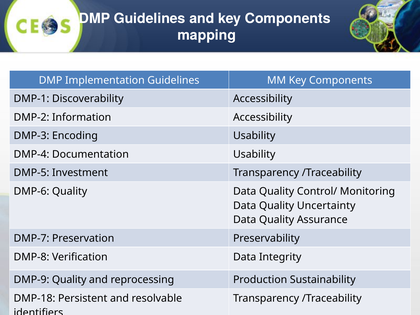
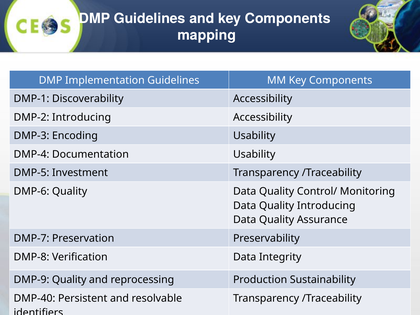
DMP-2 Information: Information -> Introducing (82, 117)
Quality Uncertainty: Uncertainty -> Introducing (326, 206)
DMP-18: DMP-18 -> DMP-40 (34, 298)
